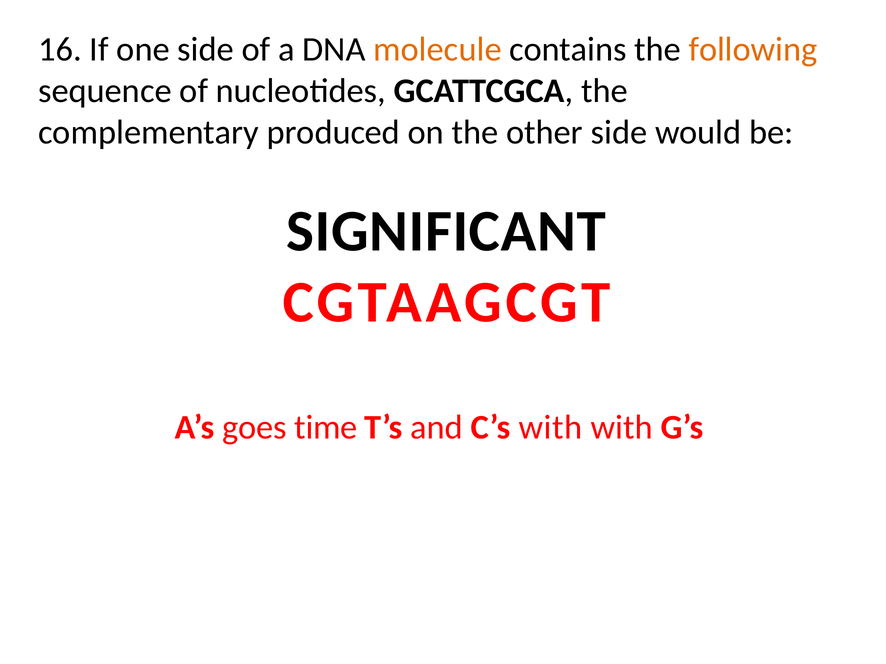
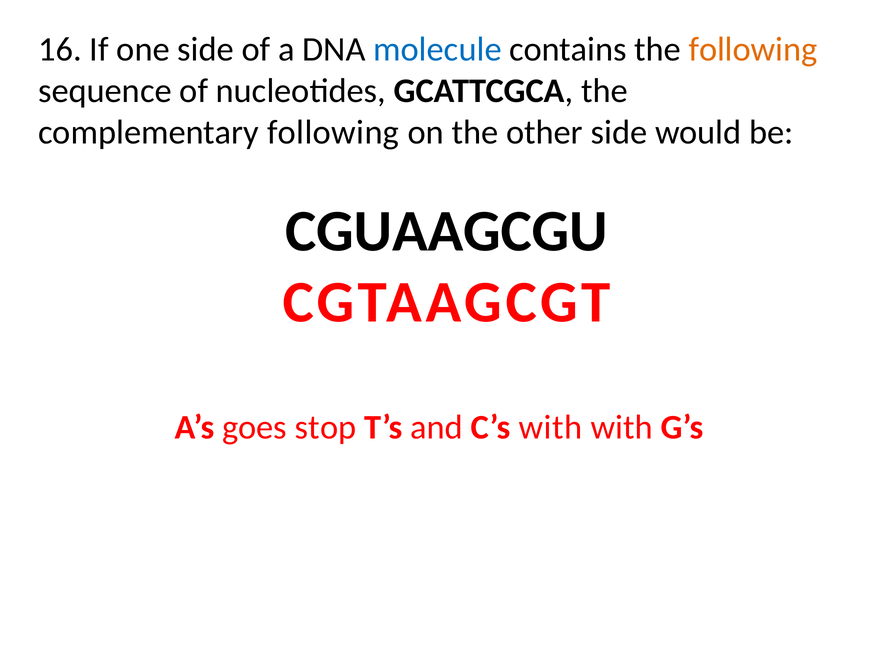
molecule colour: orange -> blue (437, 50)
complementary produced: produced -> following (333, 132)
SIGNIFICANT: SIGNIFICANT -> CGUAAGCGU (446, 232)
time: time -> stop (326, 428)
